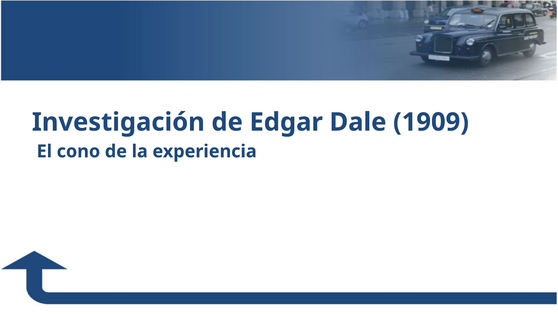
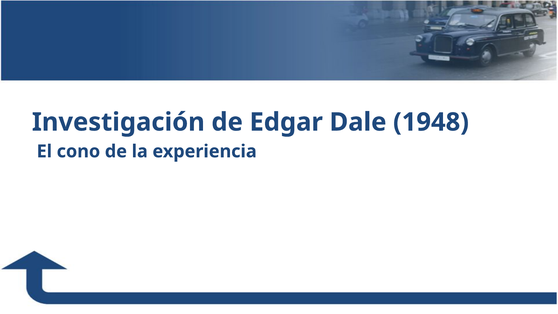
1909: 1909 -> 1948 (431, 122)
